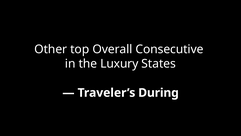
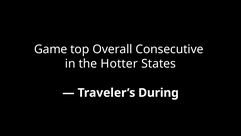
Other: Other -> Game (51, 49)
Luxury: Luxury -> Hotter (119, 64)
